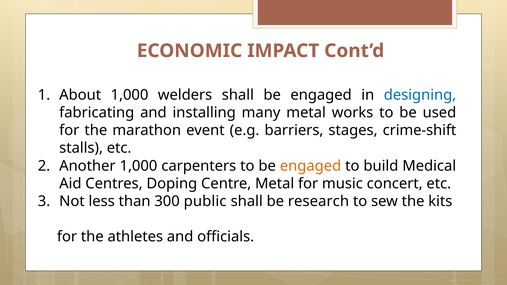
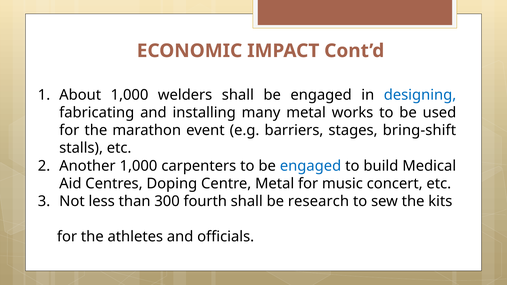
crime-shift: crime-shift -> bring-shift (419, 130)
engaged colour: orange -> blue (311, 166)
public: public -> fourth (205, 201)
